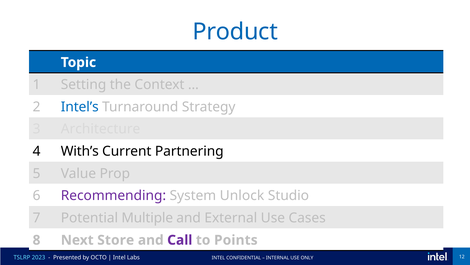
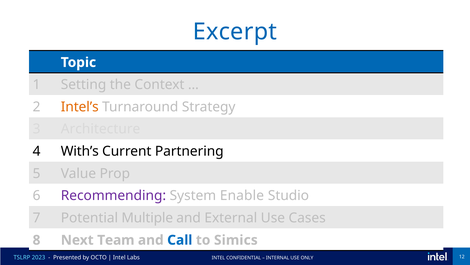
Product: Product -> Excerpt (235, 32)
Intel’s colour: blue -> orange (80, 107)
Unlock: Unlock -> Enable (242, 195)
Store: Store -> Team (116, 240)
Call colour: purple -> blue (180, 240)
Points: Points -> Simics (236, 240)
